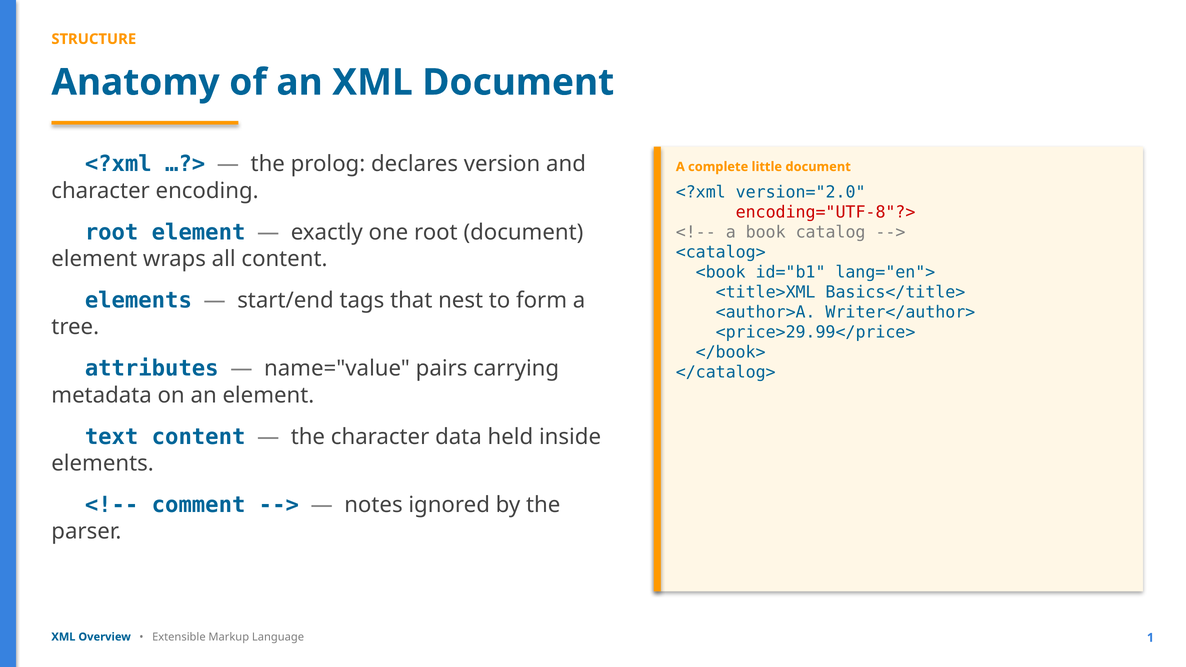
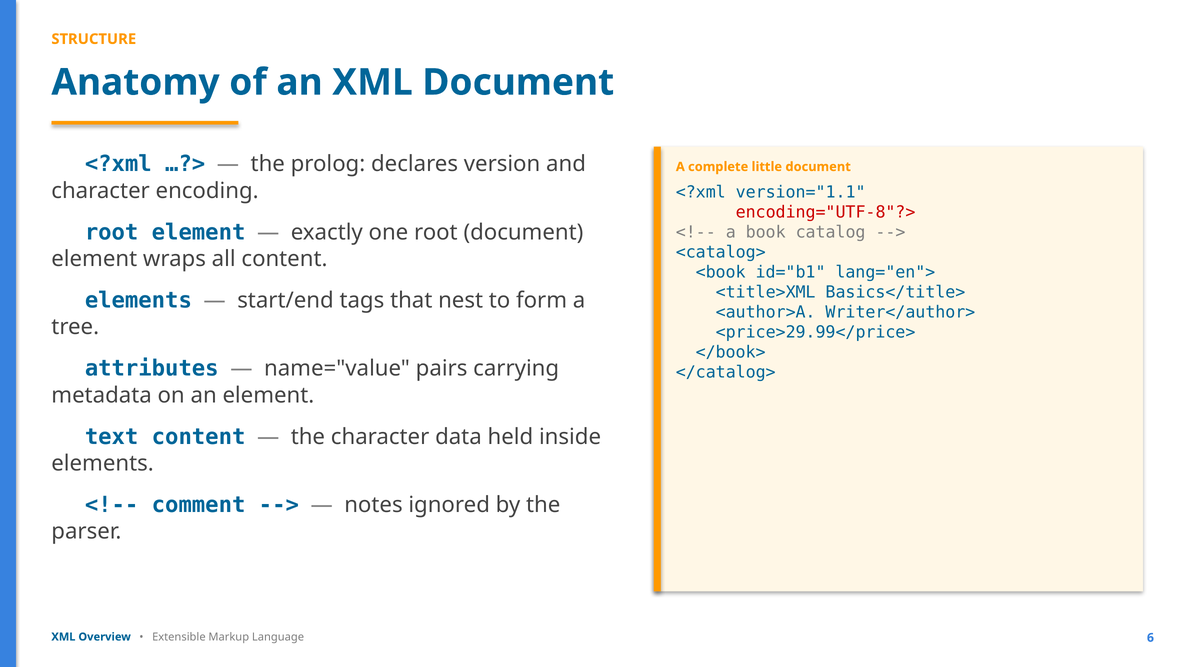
version="2.0: version="2.0 -> version="1.1 (801, 192)
1: 1 -> 6 (1150, 638)
